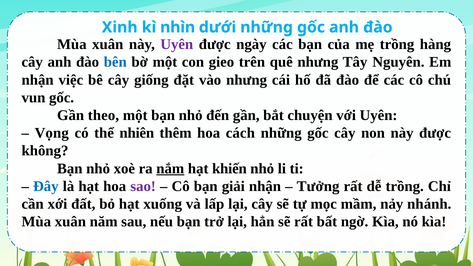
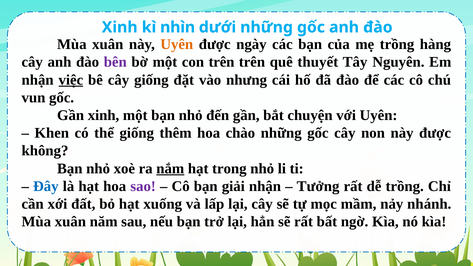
Uyên colour: purple -> orange (177, 44)
bên colour: blue -> purple (115, 62)
con gieo: gieo -> trên (222, 62)
quê nhưng: nhưng -> thuyết (318, 62)
việc underline: none -> present (71, 80)
Gần theo: theo -> xinh (104, 115)
Vọng: Vọng -> Khen (52, 133)
thể nhiên: nhiên -> giống (137, 133)
cách: cách -> chào (240, 133)
khiến: khiến -> trong (229, 169)
